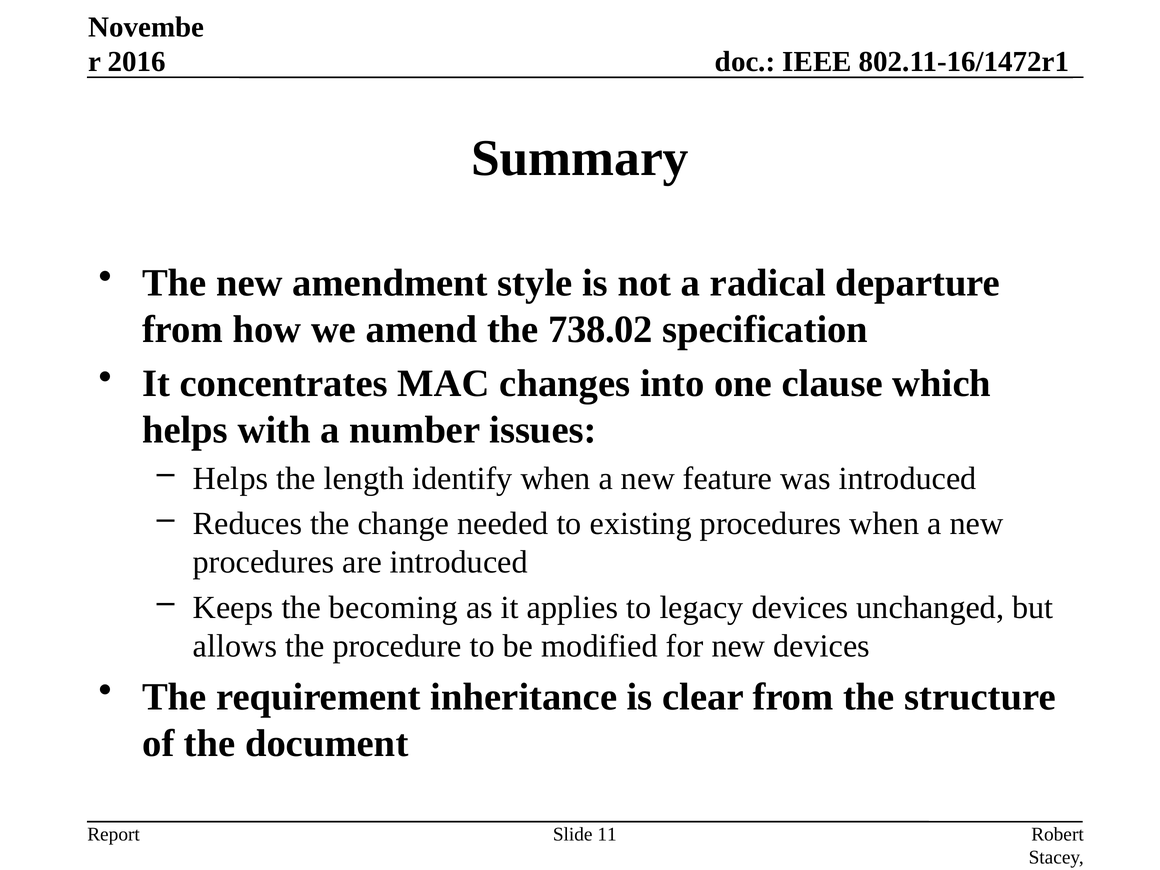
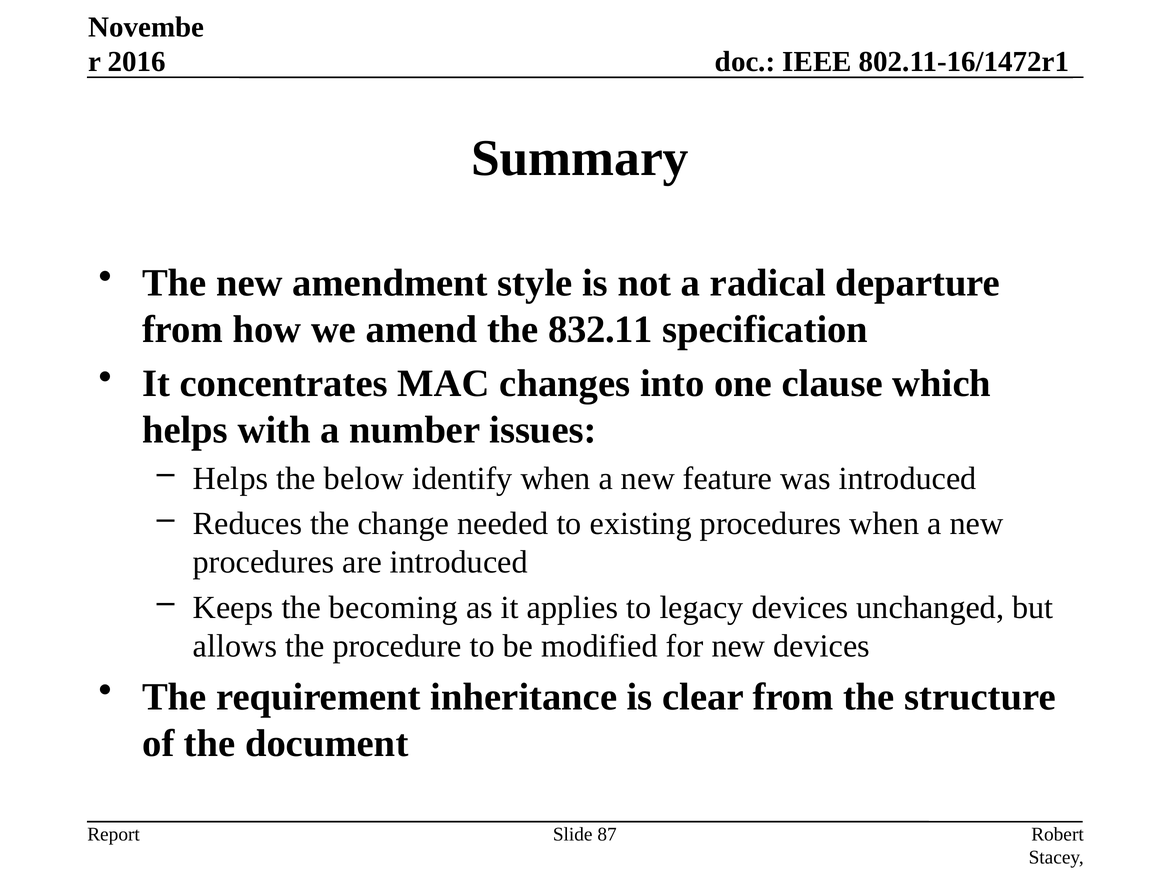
738.02: 738.02 -> 832.11 (601, 329)
length: length -> below (364, 479)
11: 11 -> 87 (607, 834)
